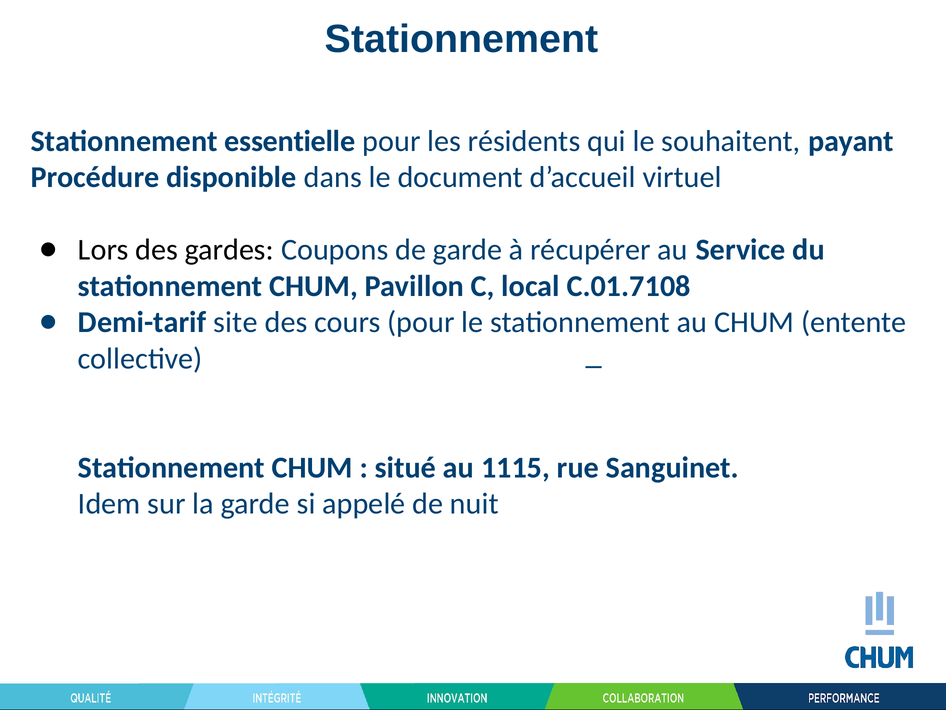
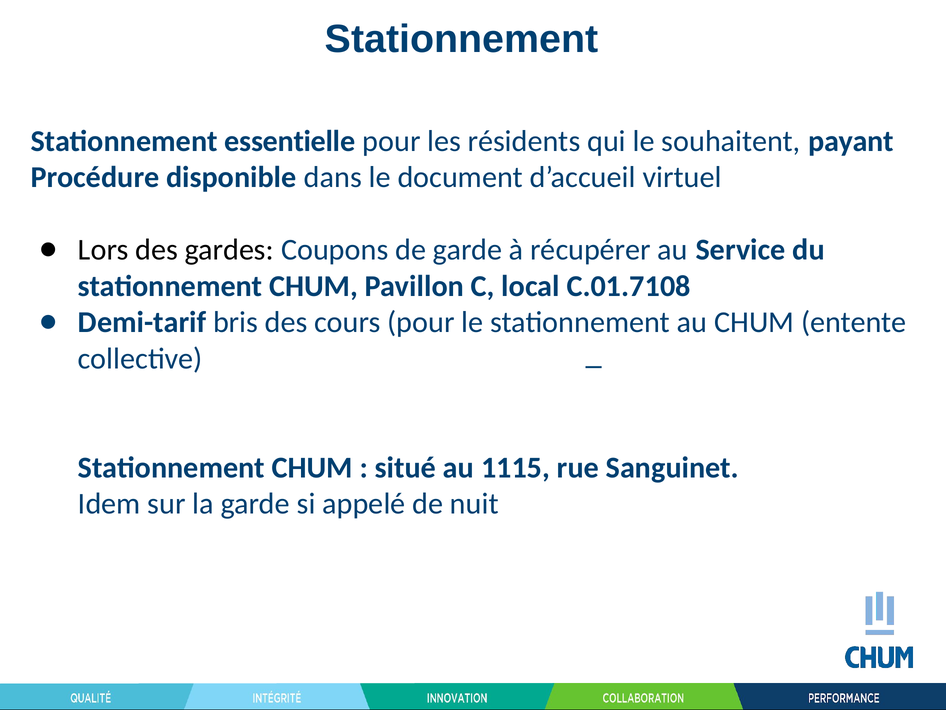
site: site -> bris (236, 322)
